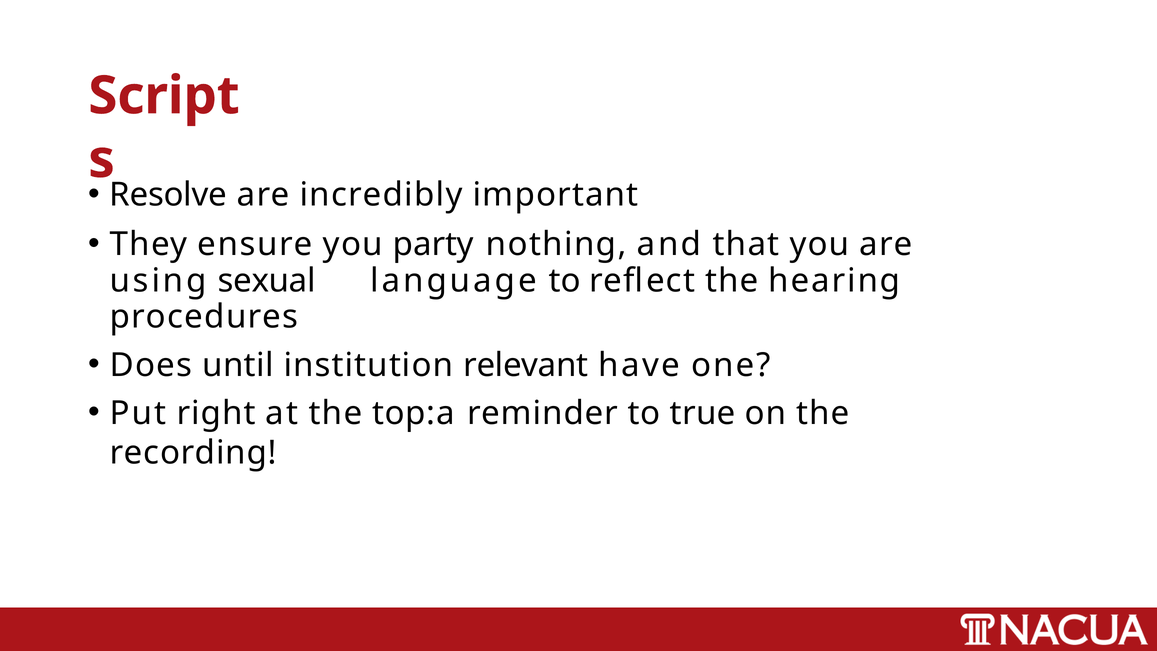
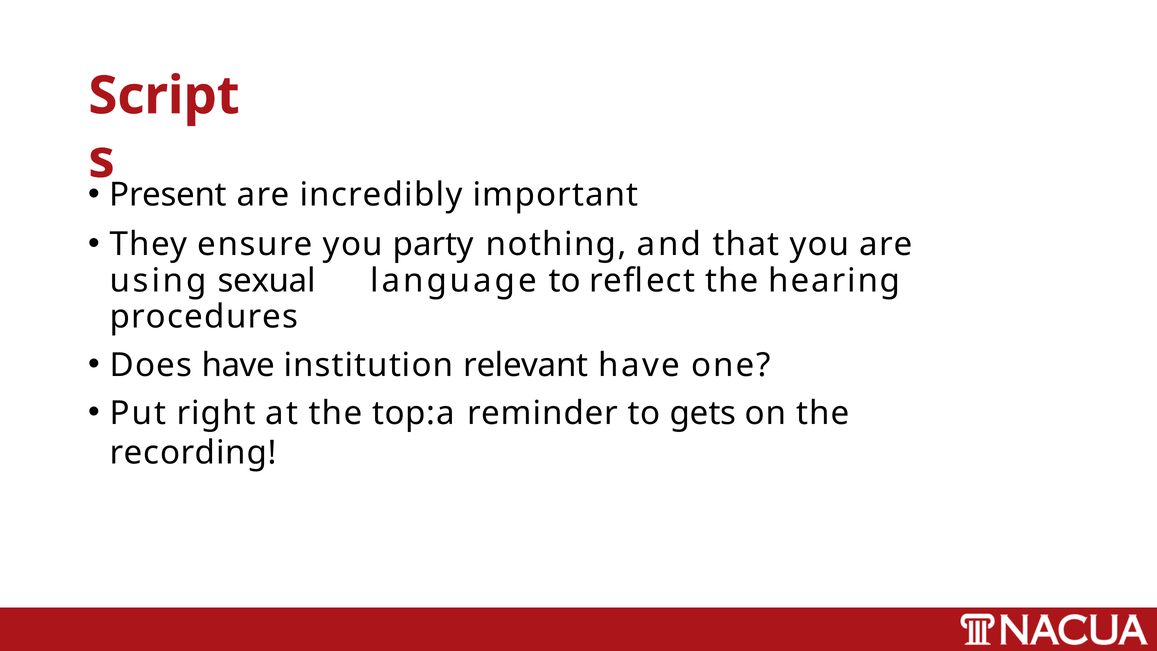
Resolve: Resolve -> Present (168, 195)
Does until: until -> have (238, 365)
true: true -> gets (703, 413)
